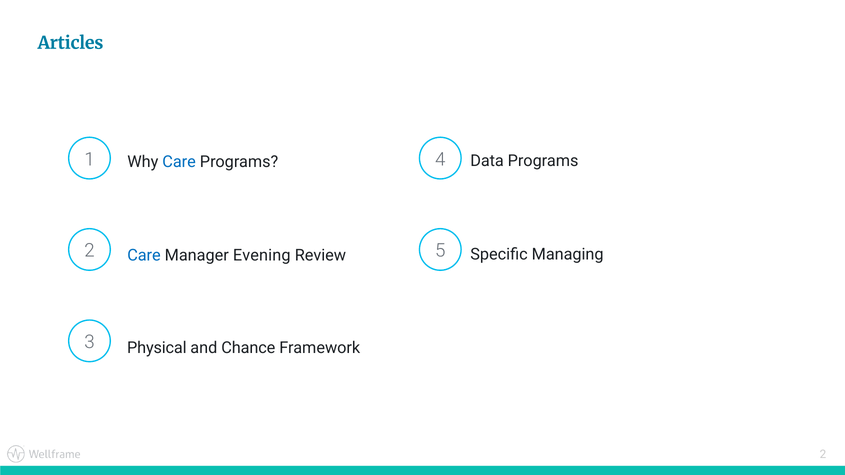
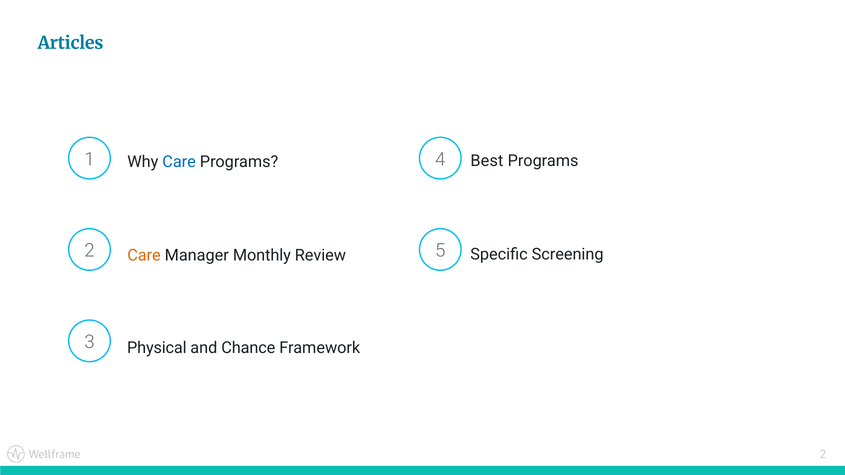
Data: Data -> Best (487, 161)
Managing: Managing -> Screening (568, 254)
Care colour: blue -> orange (144, 255)
Evening: Evening -> Monthly (262, 255)
